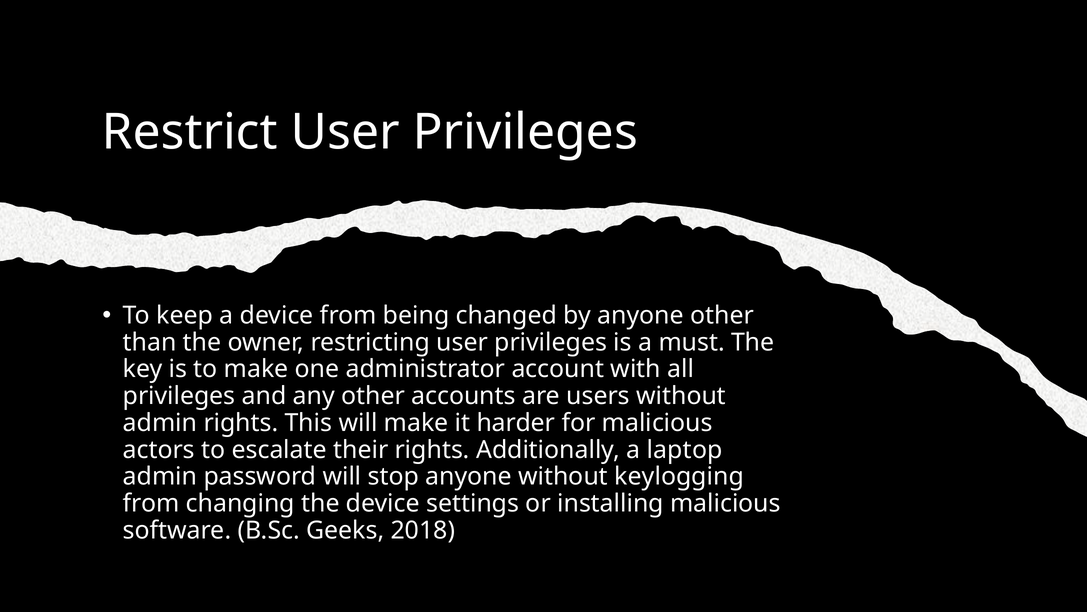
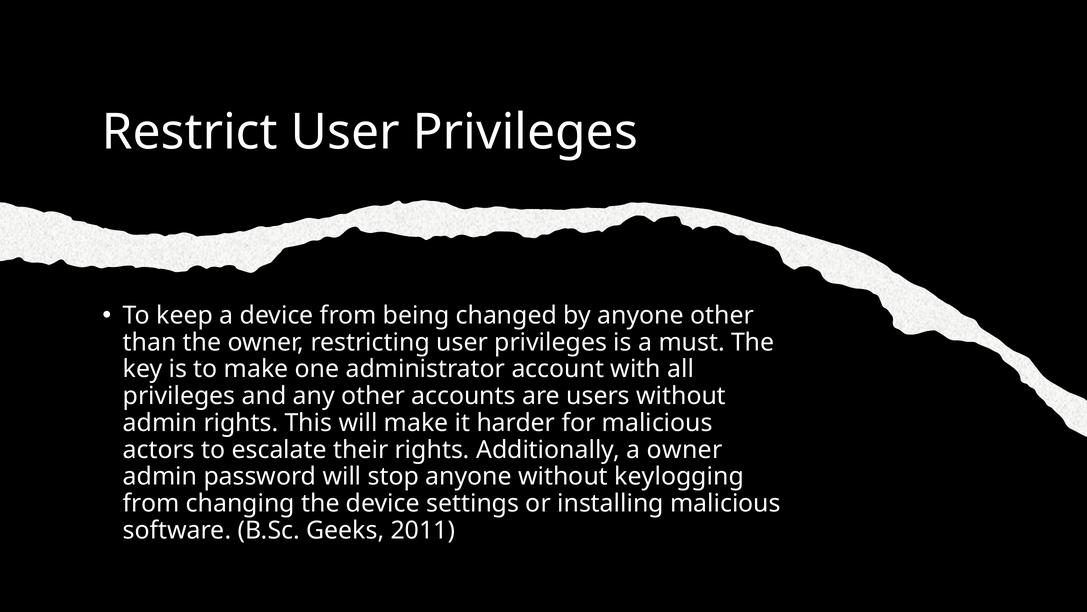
a laptop: laptop -> owner (685, 449)
2018: 2018 -> 2011 (423, 530)
